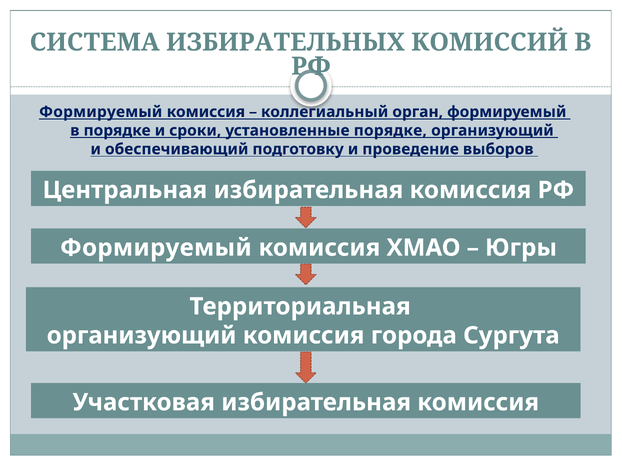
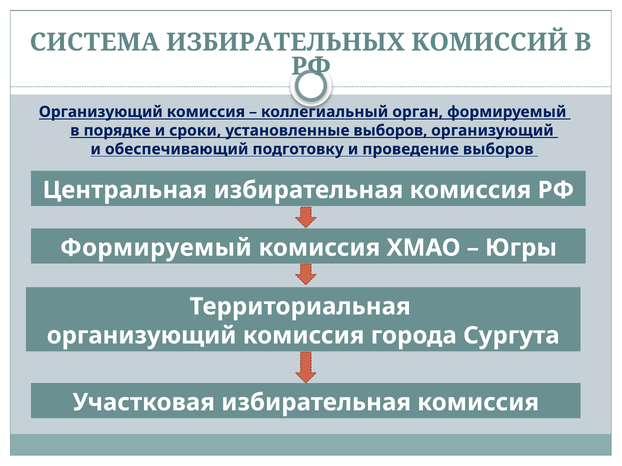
Формируемый: Формируемый -> Организующий (101, 112)
установленные порядке: порядке -> выборов (390, 131)
